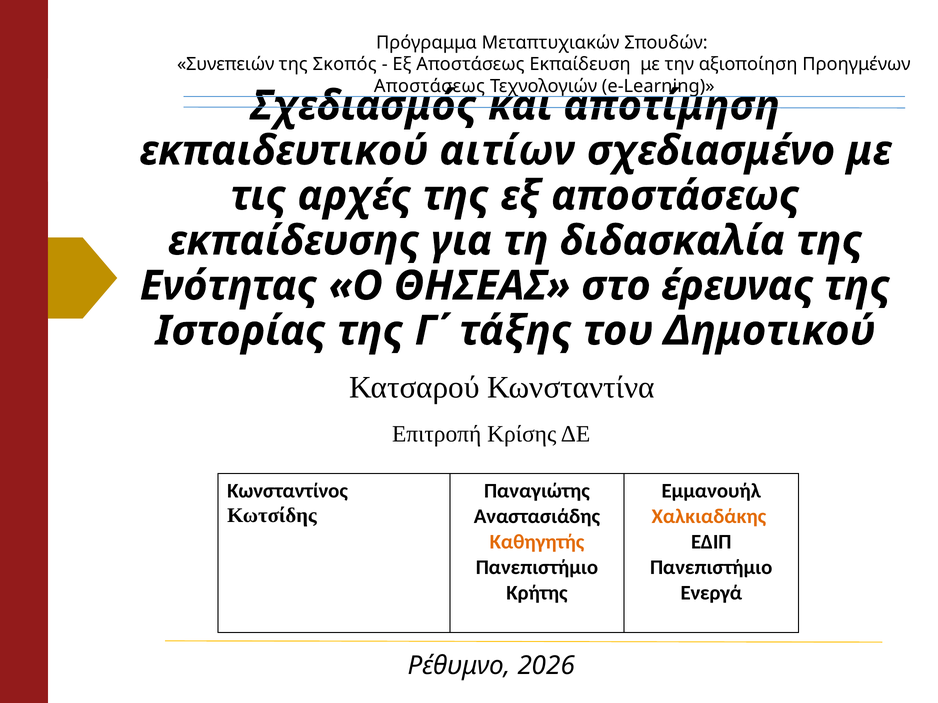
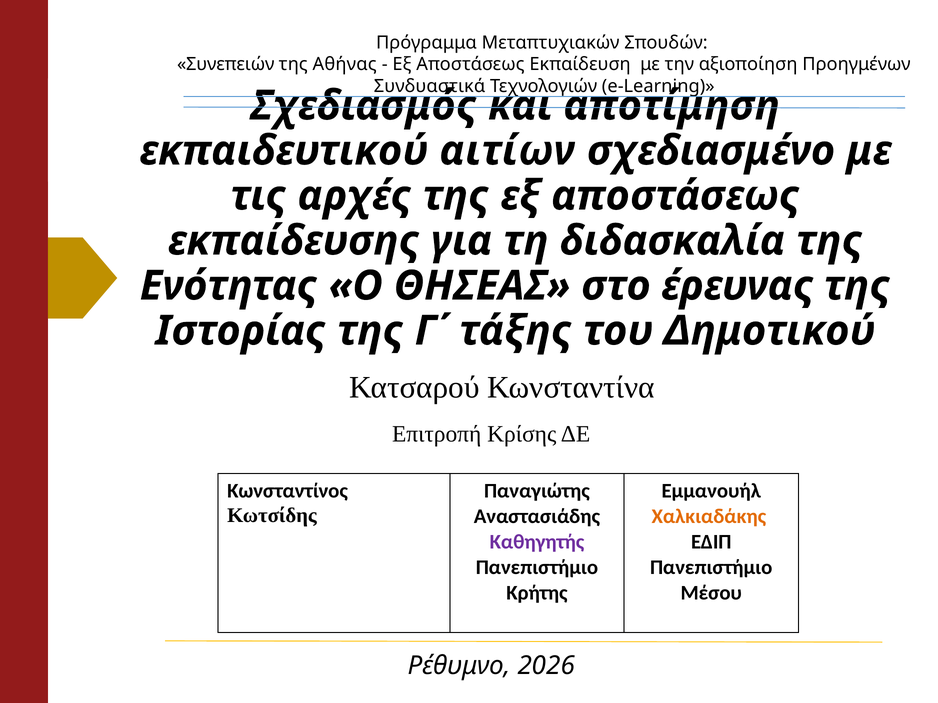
Σκοπός: Σκοπός -> Αθήνας (345, 65)
Αποστάσεως: Αποστάσεως -> Συνδυαστικά (430, 86)
Καθηγητής colour: orange -> purple (537, 542)
Ενεργά: Ενεργά -> Μέσου (711, 593)
